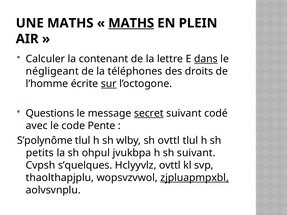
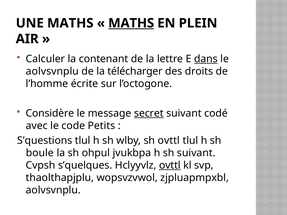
négligeant: négligeant -> aolvsvnplu (52, 71)
téléphones: téléphones -> télécharger (135, 71)
sur underline: present -> none (109, 84)
Questions: Questions -> Considère (50, 113)
Pente: Pente -> Petits (101, 126)
S’polynôme: S’polynôme -> S’questions (45, 141)
petits: petits -> boule (40, 153)
ovttl underline: none -> present (170, 165)
zjpluapmpxbl underline: present -> none (195, 178)
